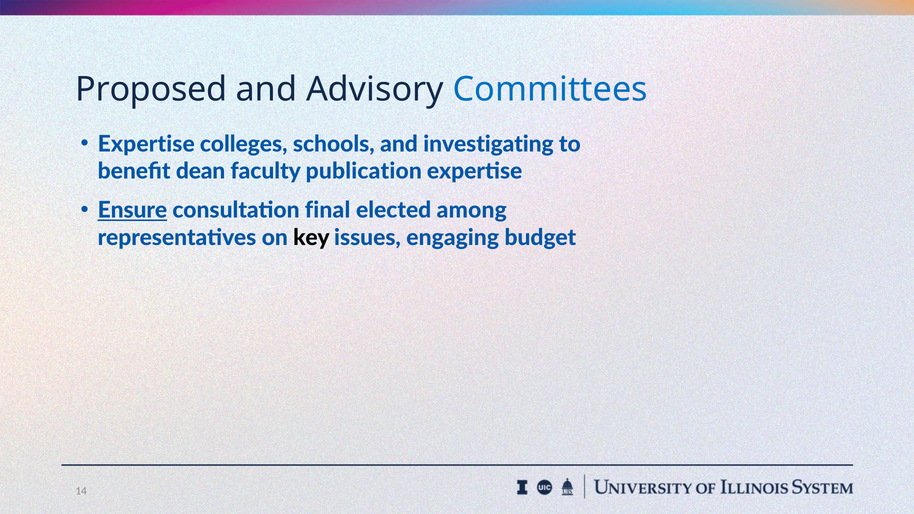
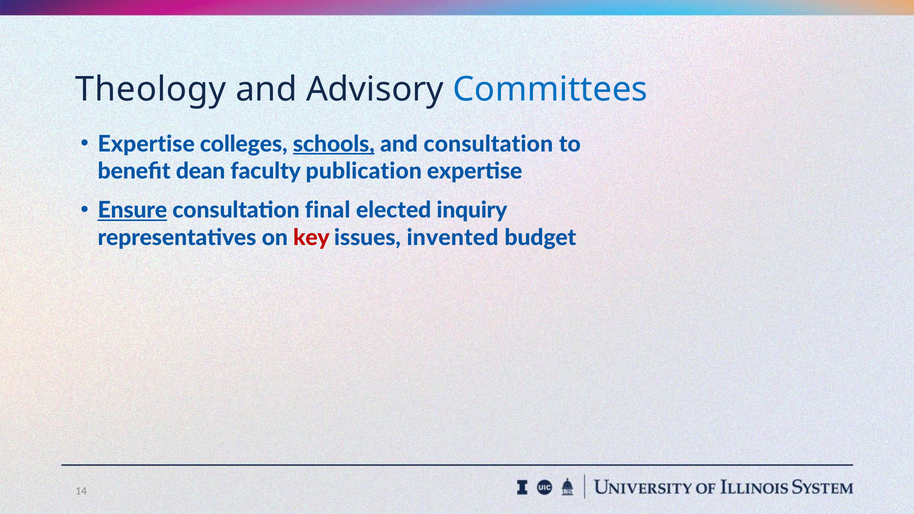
Proposed: Proposed -> Theology (151, 90)
schools underline: none -> present (334, 144)
and investigating: investigating -> consultation (488, 144)
among: among -> inquiry (472, 210)
key colour: black -> red (311, 238)
engaging: engaging -> invented (453, 238)
